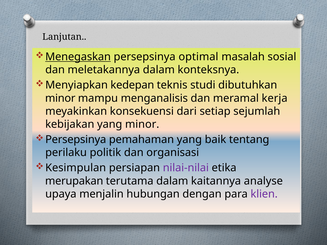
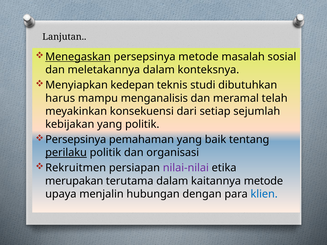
persepsinya optimal: optimal -> metode (198, 57)
minor: minor -> harus (60, 98)
kerja: kerja -> telah (275, 98)
yang minor: minor -> politik (142, 124)
perilaku underline: none -> present (66, 153)
Kesimpulan: Kesimpulan -> Rekruitmen (76, 168)
kaitannya analyse: analyse -> metode (263, 181)
klien colour: purple -> blue (264, 194)
